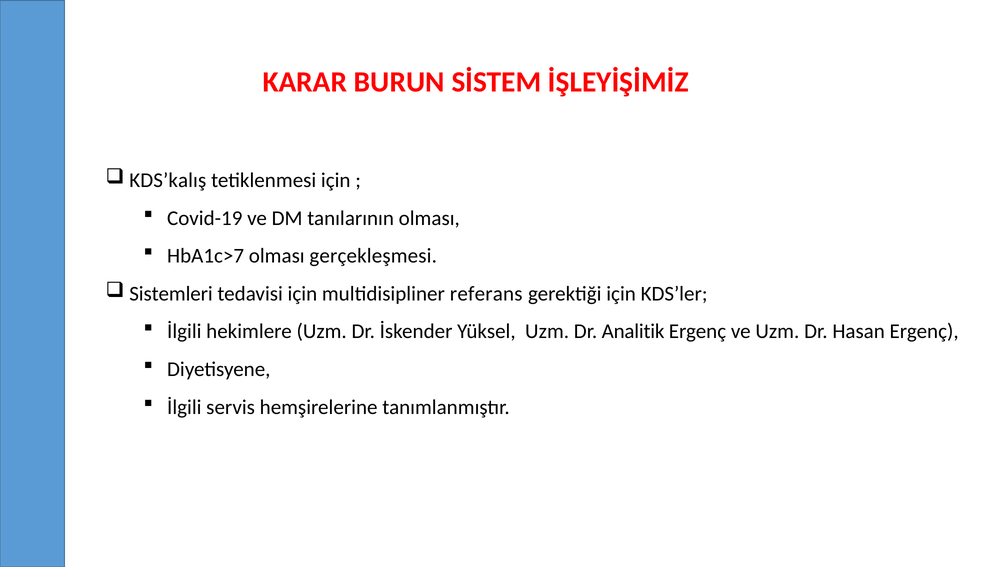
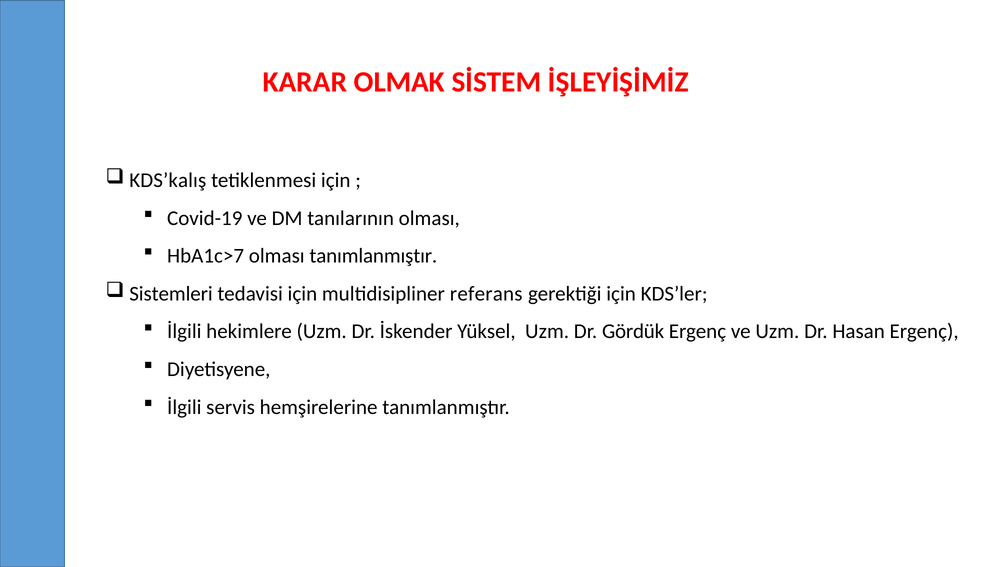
BURUN: BURUN -> OLMAK (399, 82)
olması gerçekleşmesi: gerçekleşmesi -> tanımlanmıştır (373, 256)
Analitik: Analitik -> Gördük (633, 332)
